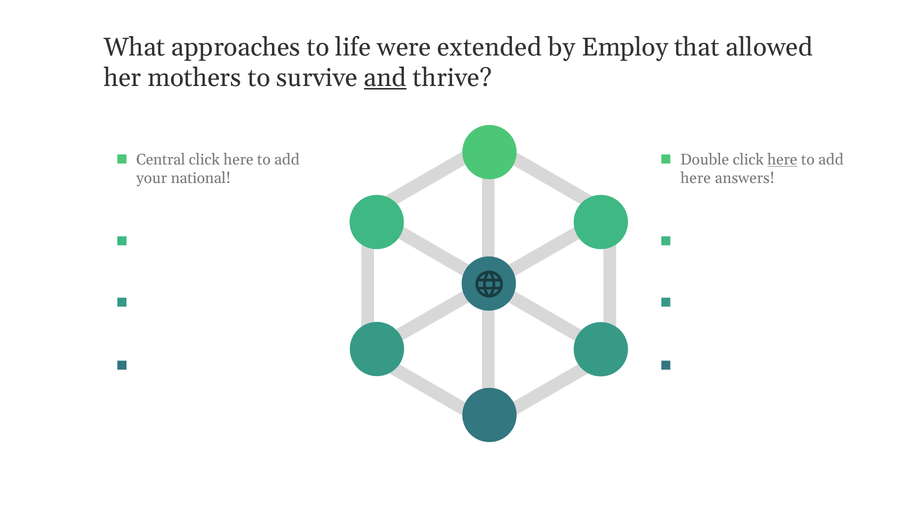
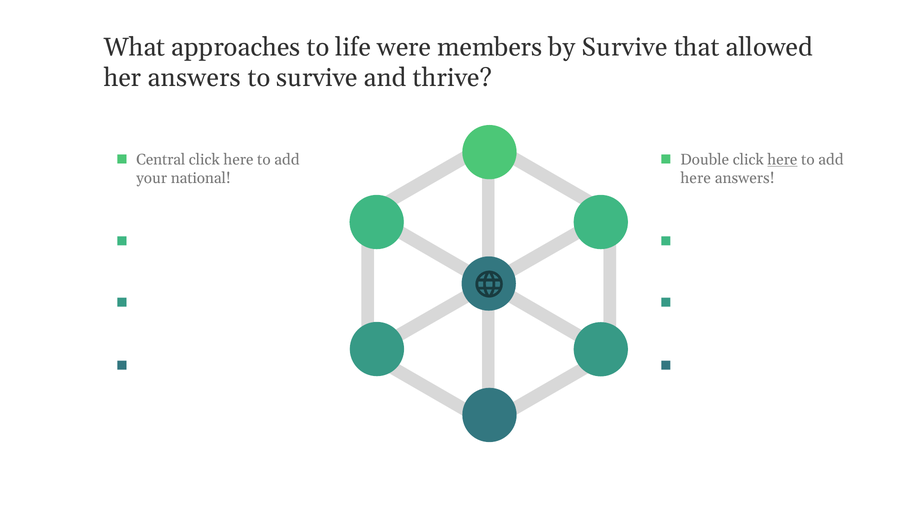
extended: extended -> members (490, 47)
by Employ: Employ -> Survive (625, 47)
her mothers: mothers -> answers (194, 78)
and underline: present -> none (385, 78)
